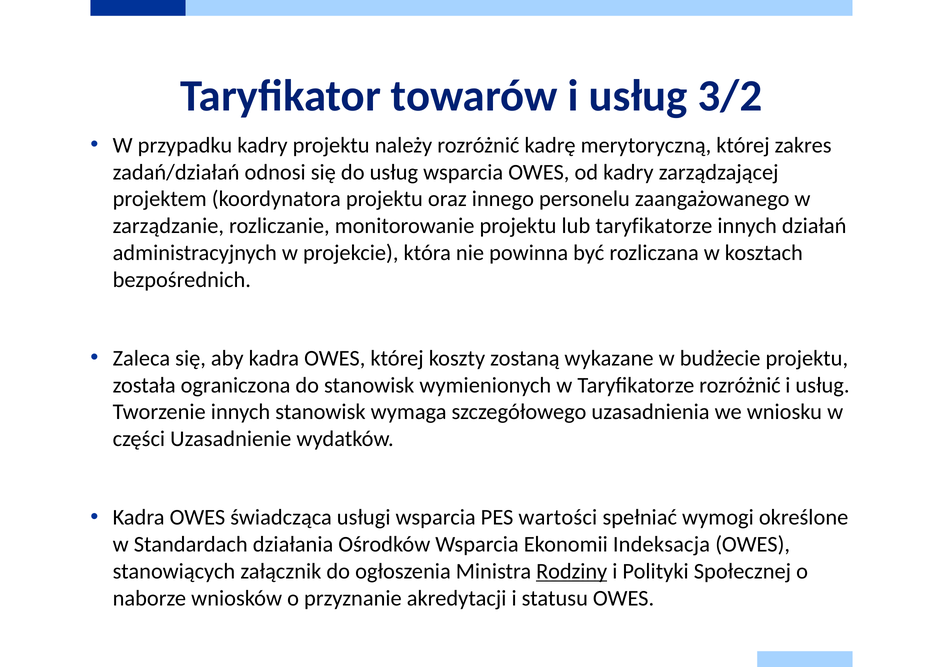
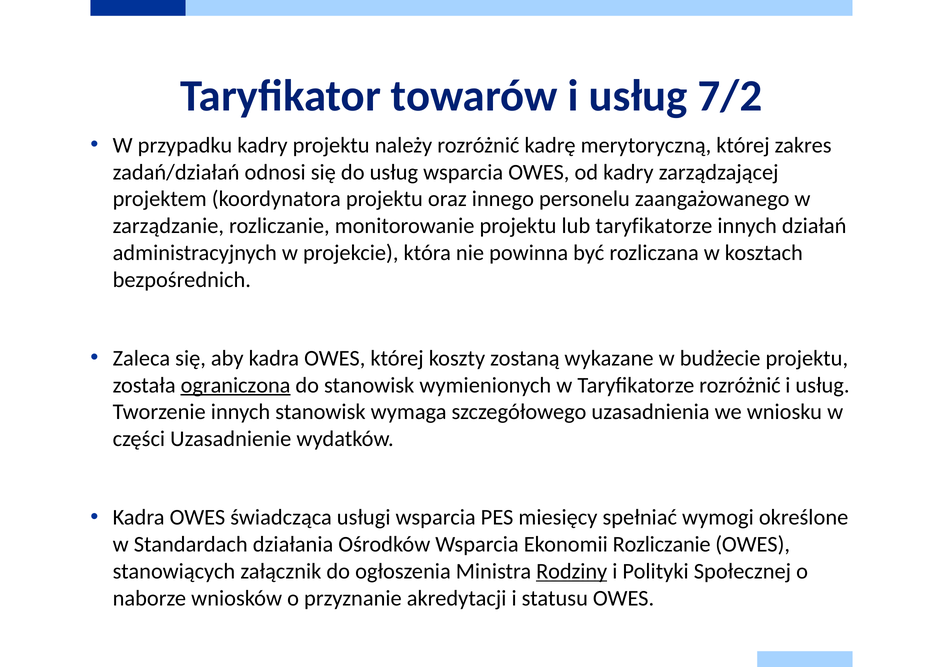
3/2: 3/2 -> 7/2 (730, 96)
ograniczona underline: none -> present (236, 385)
wartości: wartości -> miesięcy (558, 517)
Ekonomii Indeksacja: Indeksacja -> Rozliczanie (662, 544)
